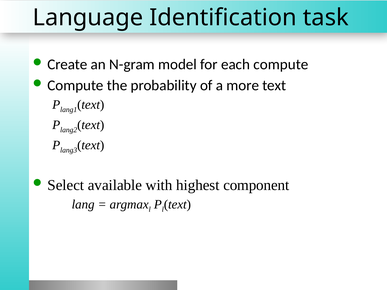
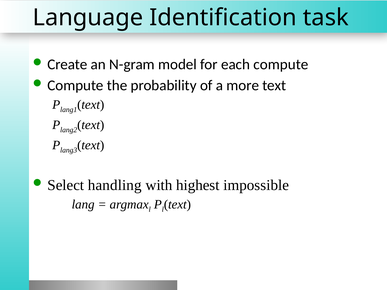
available: available -> handling (115, 185)
component: component -> impossible (256, 185)
